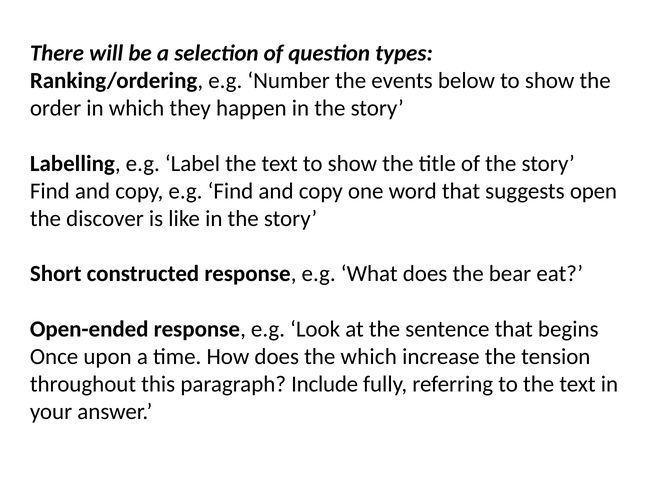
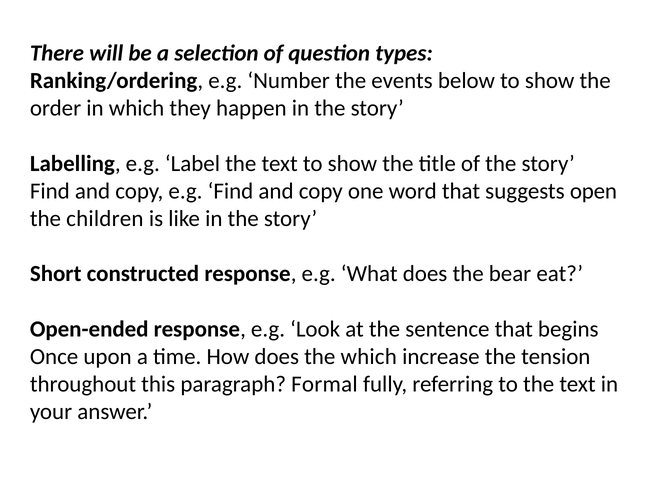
discover: discover -> children (105, 218)
Include: Include -> Formal (324, 384)
